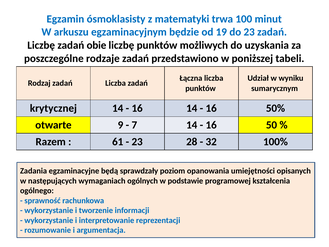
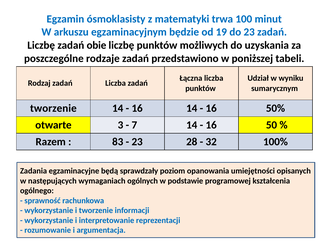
krytycznej: krytycznej -> tworzenie (53, 108)
9: 9 -> 3 (121, 125)
61: 61 -> 83 (118, 142)
